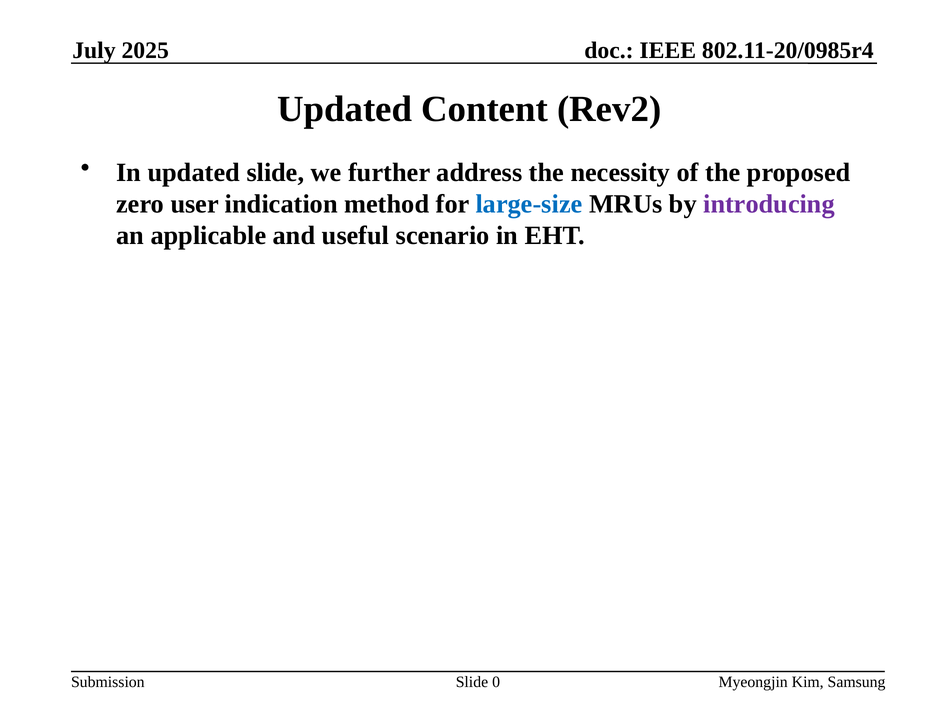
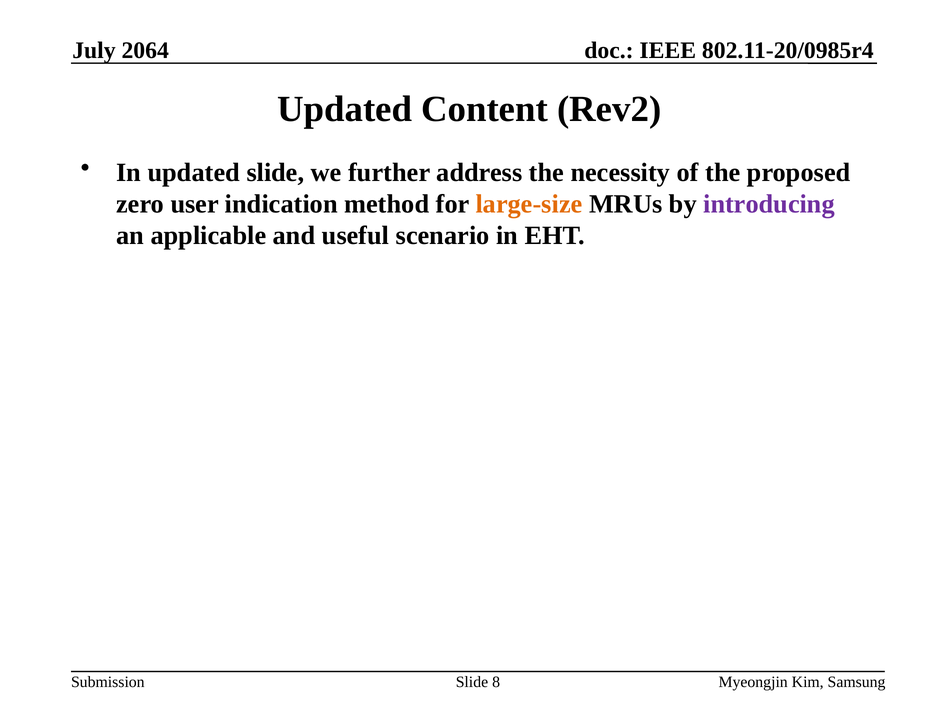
2025: 2025 -> 2064 (145, 51)
large-size colour: blue -> orange (529, 204)
0: 0 -> 8 (496, 682)
